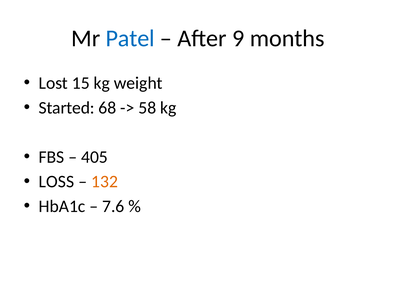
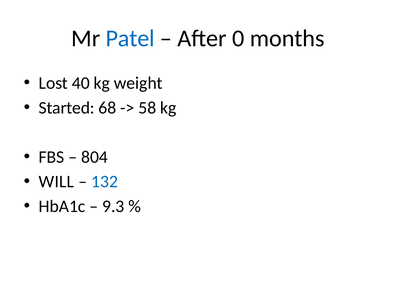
9: 9 -> 0 (238, 38)
15: 15 -> 40 (81, 83)
405: 405 -> 804 (94, 157)
LOSS: LOSS -> WILL (56, 182)
132 colour: orange -> blue (105, 182)
7.6: 7.6 -> 9.3 (113, 206)
